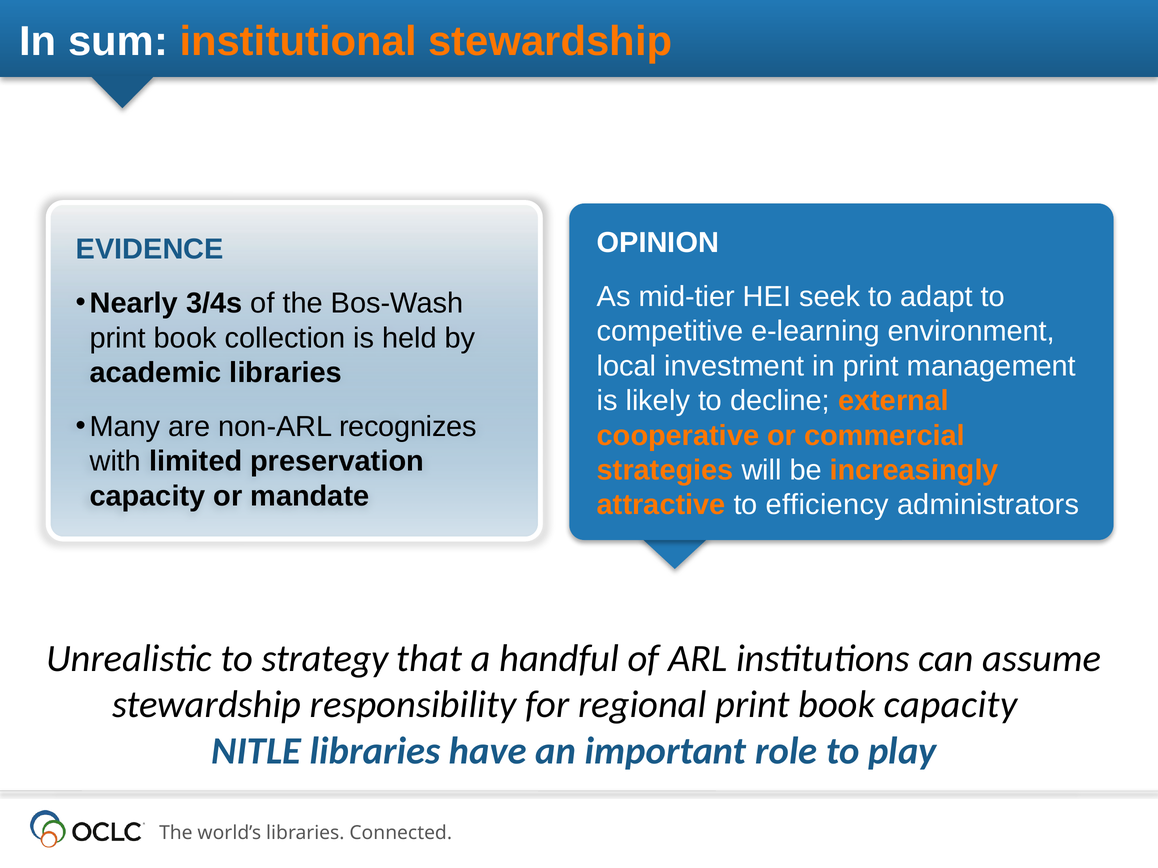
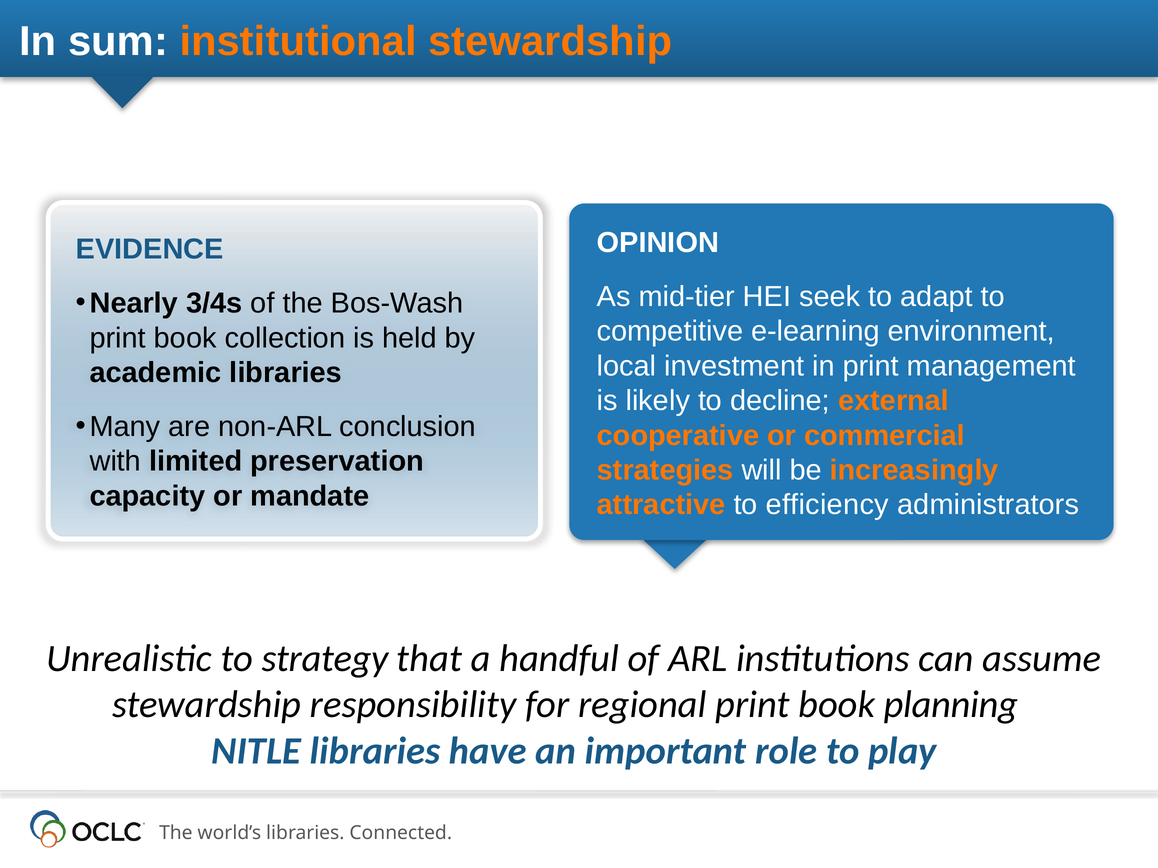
recognizes: recognizes -> conclusion (408, 427)
book capacity: capacity -> planning (951, 705)
